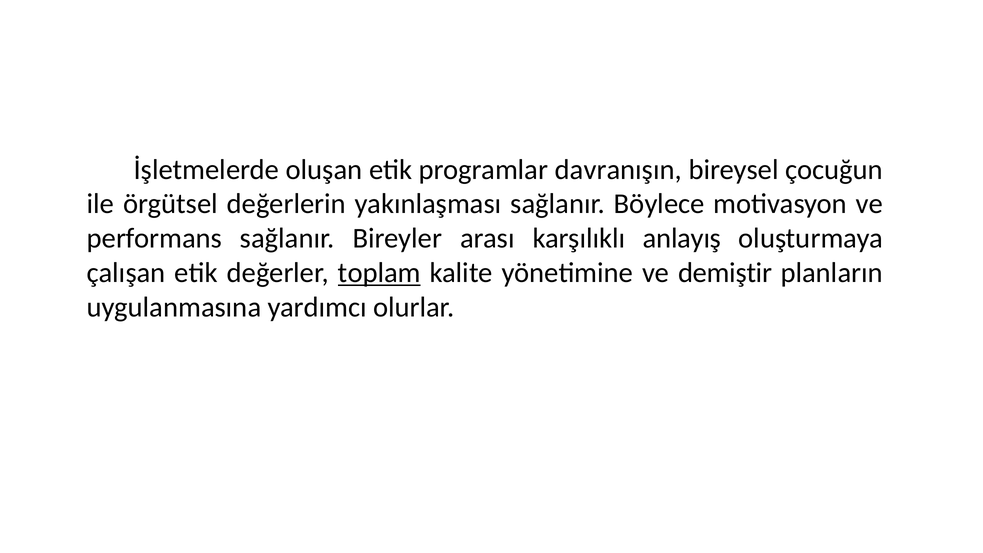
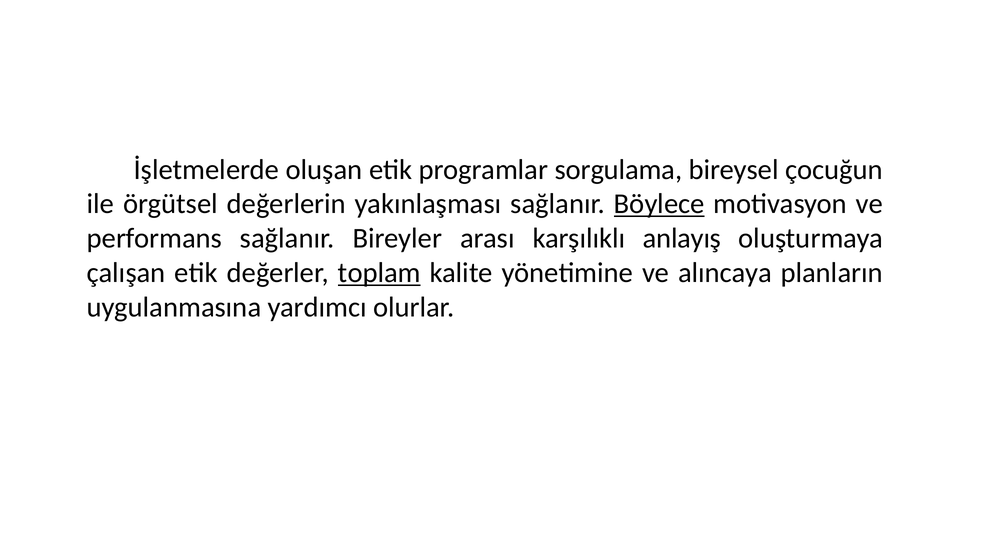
davranışın: davranışın -> sorgulama (618, 170)
Böylece underline: none -> present (659, 204)
demiştir: demiştir -> alıncaya (725, 273)
